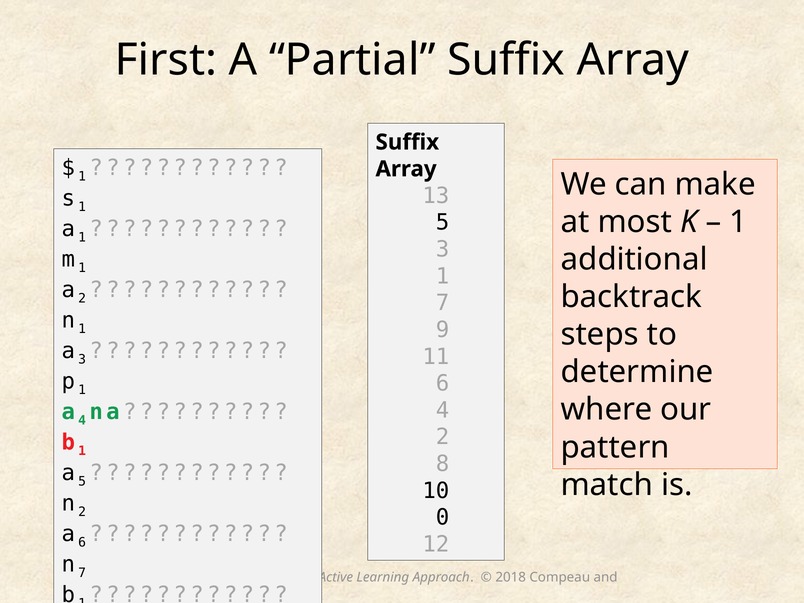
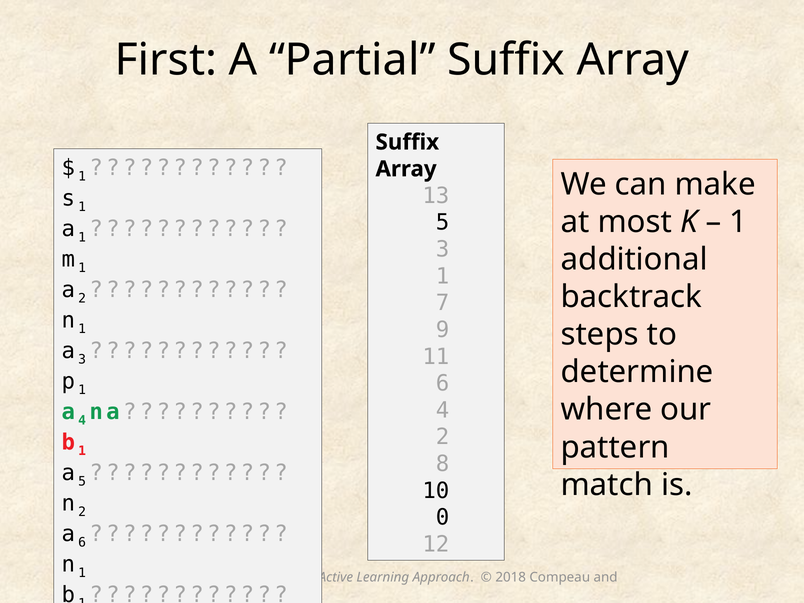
7: 7 -> 1 (82, 573)
